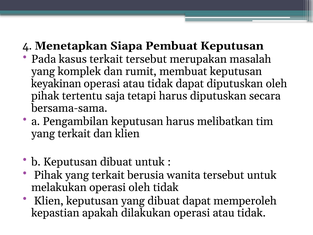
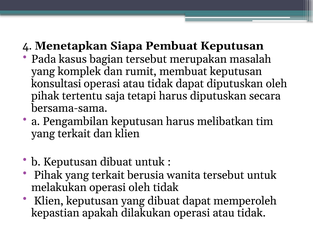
kasus terkait: terkait -> bagian (106, 59)
keyakinan: keyakinan -> konsultasi (56, 84)
